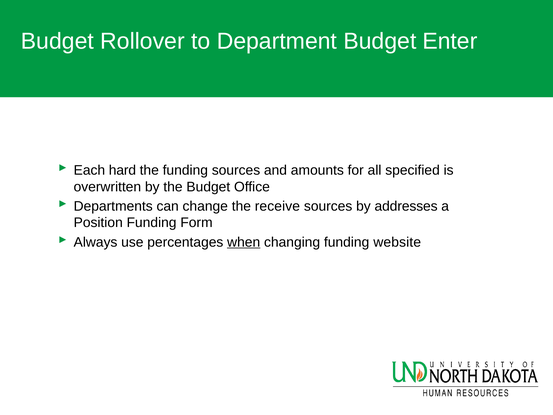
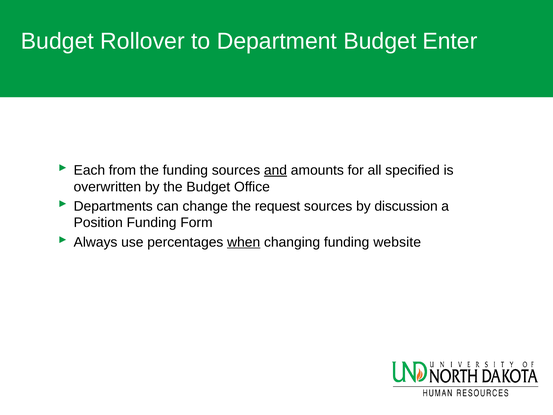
hard: hard -> from (122, 170)
and underline: none -> present (275, 170)
receive: receive -> request (277, 206)
addresses: addresses -> discussion (406, 206)
